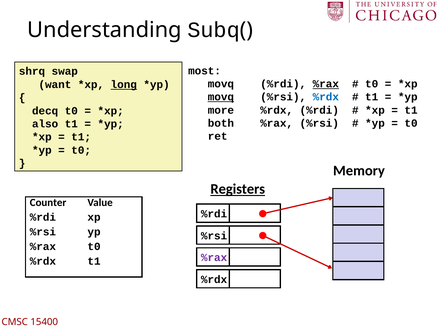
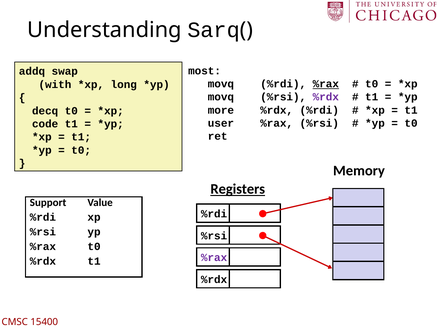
Subq: Subq -> Sarq (214, 30)
shrq: shrq -> addq (32, 71)
want: want -> with (55, 84)
long underline: present -> none (124, 84)
movq underline: present -> none (221, 97)
%rdx colour: blue -> purple (326, 97)
both: both -> user (221, 123)
also: also -> code (45, 124)
Counter: Counter -> Support (48, 203)
